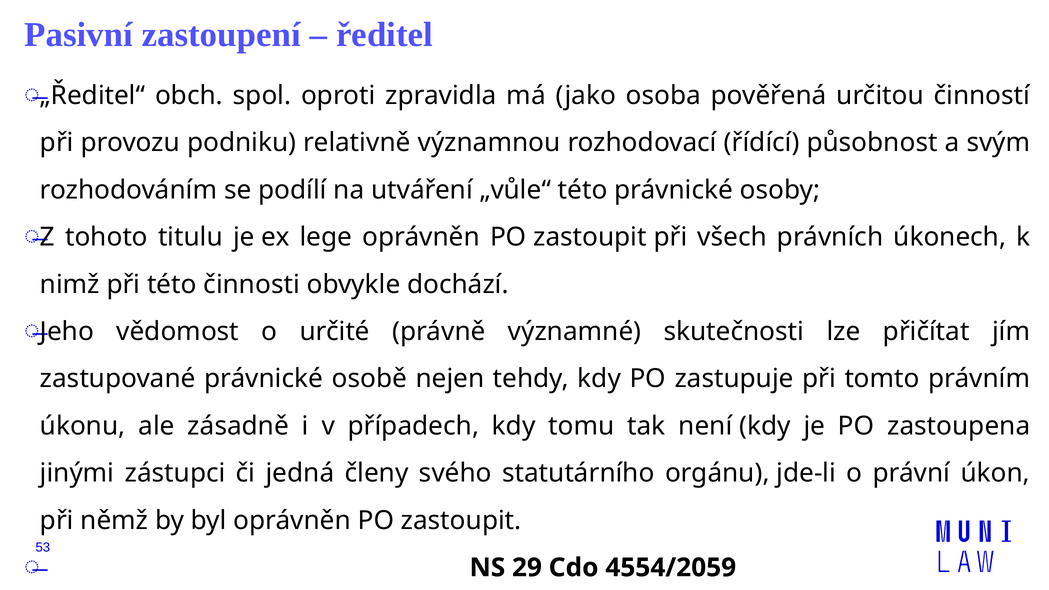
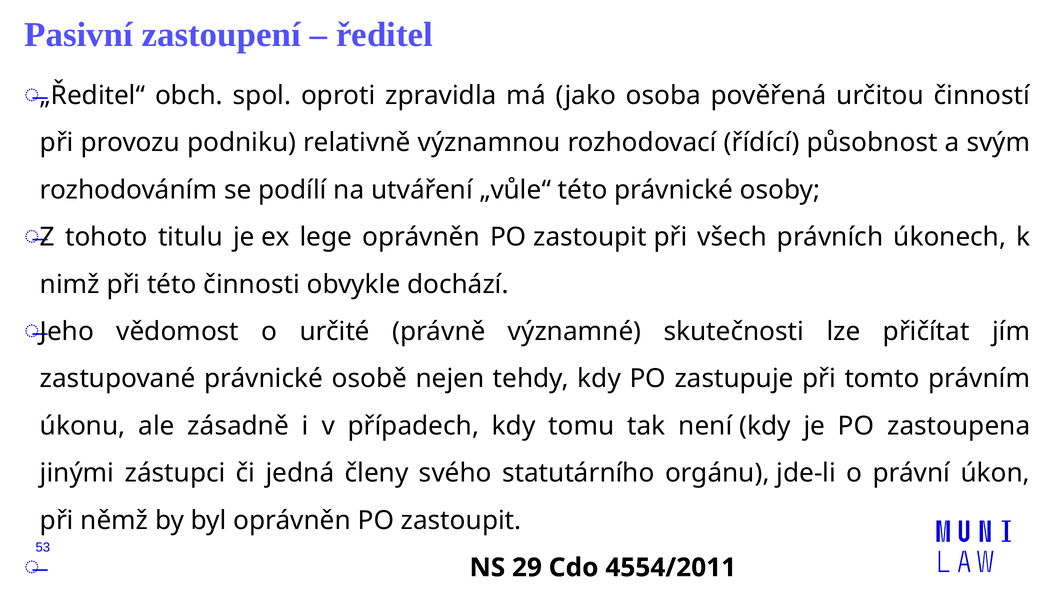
4554/2059: 4554/2059 -> 4554/2011 (671, 568)
